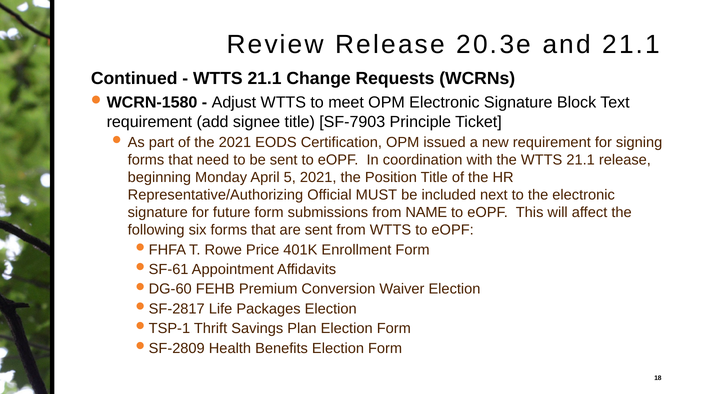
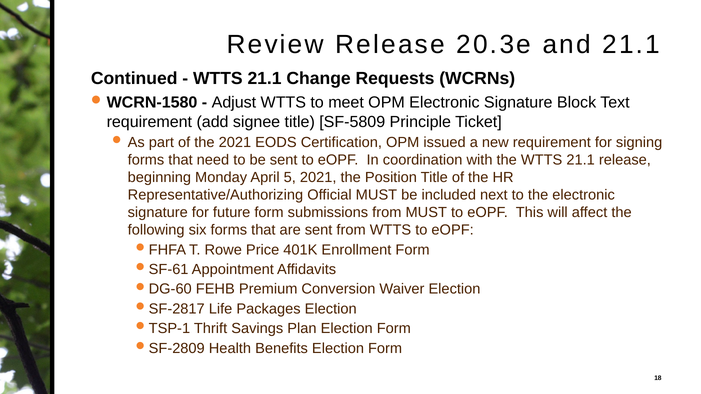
SF-7903: SF-7903 -> SF-5809 (352, 122)
from NAME: NAME -> MUST (426, 213)
